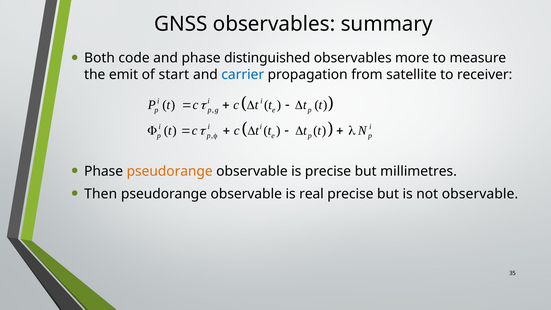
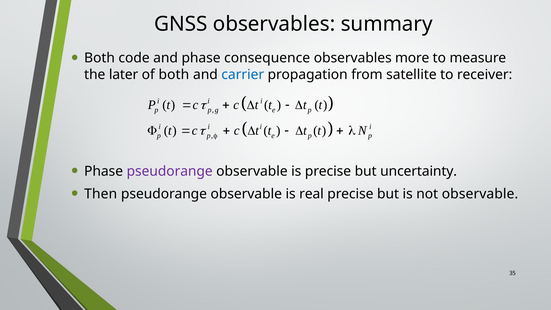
distinguished: distinguished -> consequence (267, 58)
emit: emit -> later (124, 75)
of start: start -> both (174, 75)
pseudorange colour: orange -> purple (170, 171)
millimetres: millimetres -> uncertainty (419, 171)
